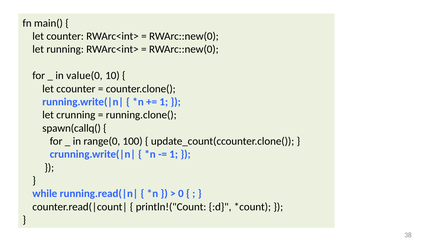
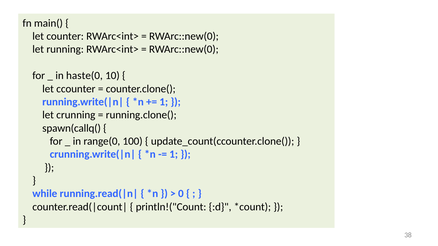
value(0: value(0 -> haste(0 (84, 76)
